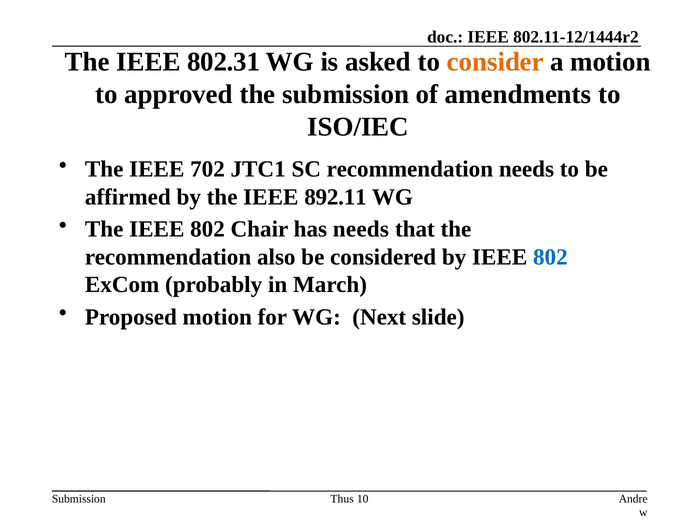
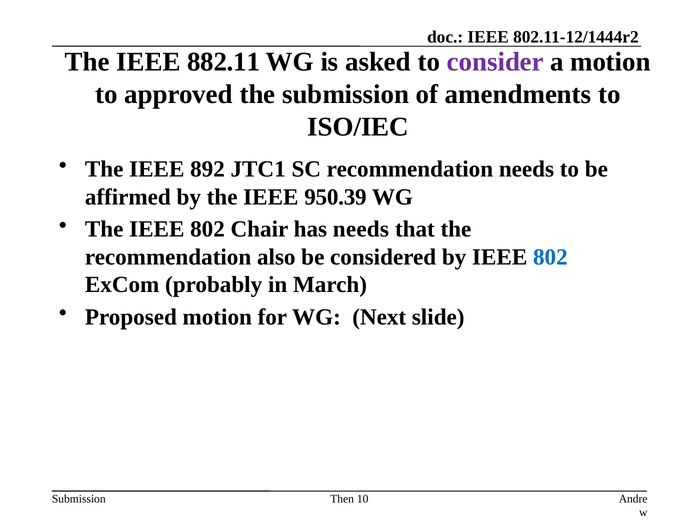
802.31: 802.31 -> 882.11 (224, 62)
consider colour: orange -> purple (495, 62)
702: 702 -> 892 (207, 169)
892.11: 892.11 -> 950.39 (335, 197)
Thus: Thus -> Then (342, 498)
